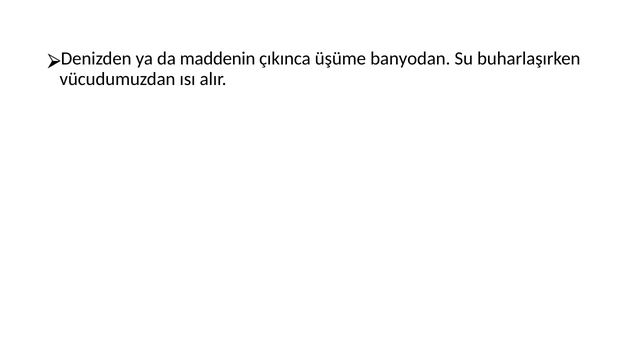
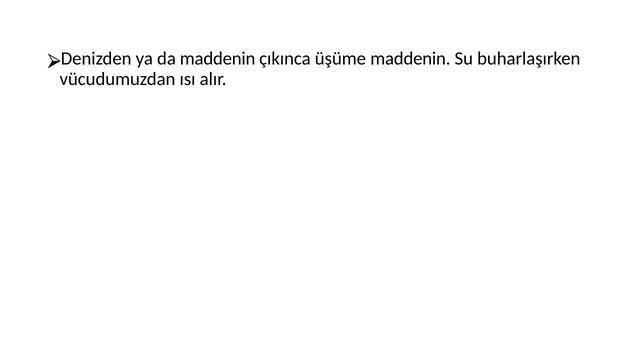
üşüme banyodan: banyodan -> maddenin (410, 59)
